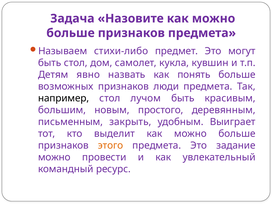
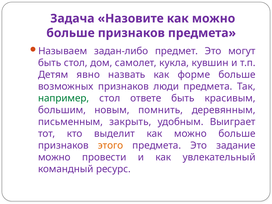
стихи-либо: стихи-либо -> задан-либо (121, 51)
понять: понять -> форме (194, 75)
например colour: black -> green (64, 98)
лучом: лучом -> ответе (146, 98)
простого: простого -> помнить (161, 110)
